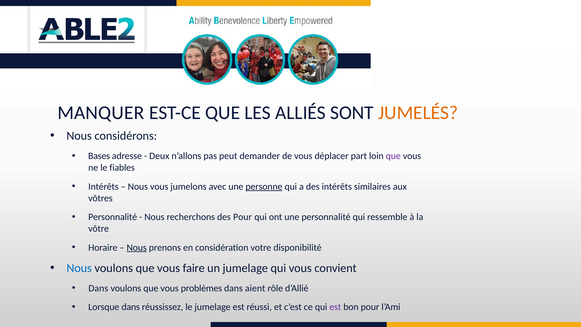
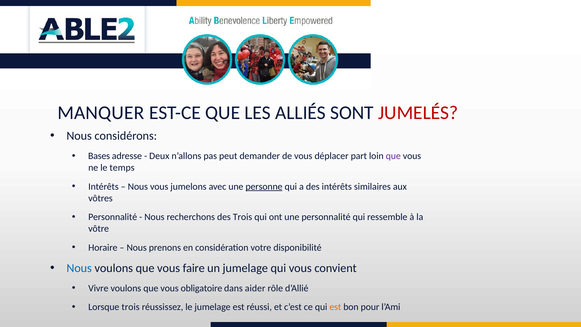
JUMELÉS colour: orange -> red (418, 113)
fiables: fiables -> temps (122, 168)
des Pour: Pour -> Trois (243, 217)
Nous underline: present -> none (137, 247)
Dans: Dans -> Vivre (98, 288)
problèmes: problèmes -> obligatoire (201, 288)
aient: aient -> aider (255, 288)
Lorsque dans: dans -> trois (131, 307)
est colour: purple -> orange (335, 307)
